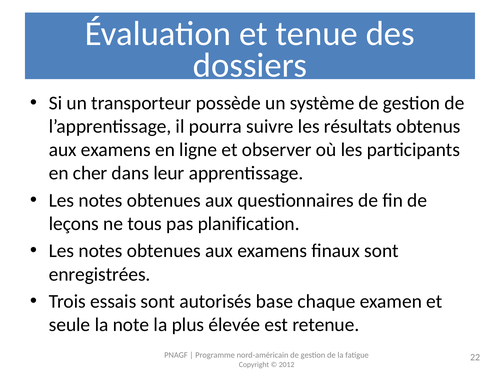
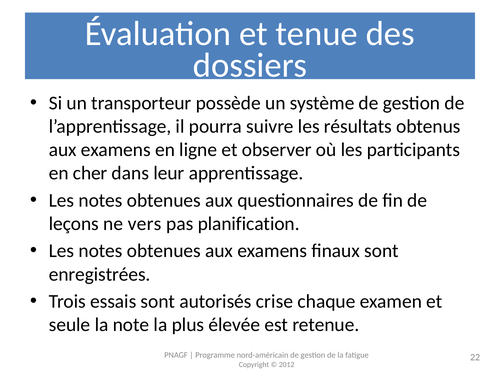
tous: tous -> vers (145, 224)
base: base -> crise (275, 301)
